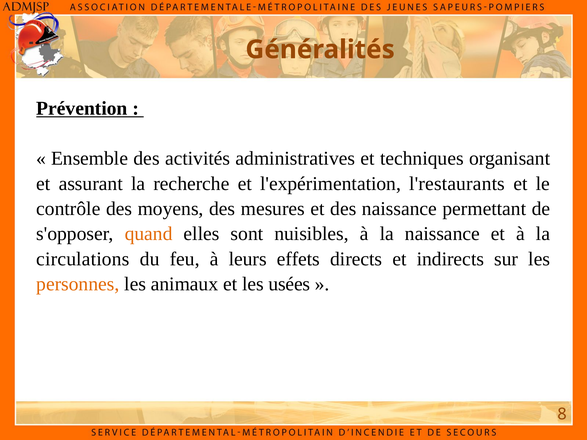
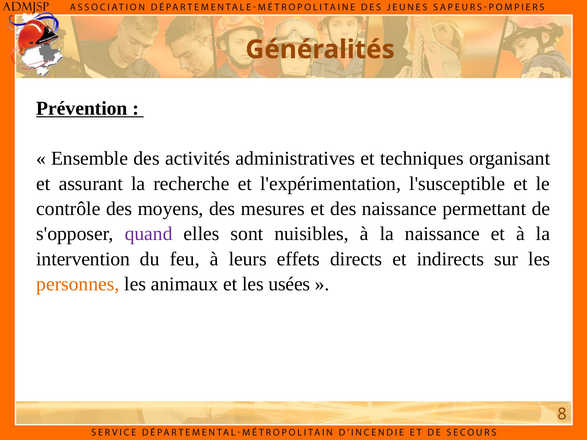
l'restaurants: l'restaurants -> l'susceptible (457, 184)
quand colour: orange -> purple (149, 234)
circulations: circulations -> intervention (83, 259)
